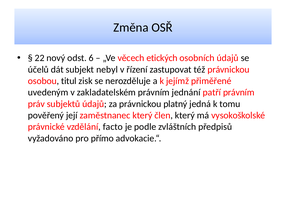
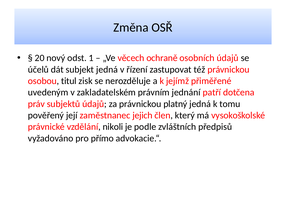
22: 22 -> 20 (40, 58)
6: 6 -> 1 (91, 58)
etických: etických -> ochraně (162, 58)
subjekt nebyl: nebyl -> jedná (107, 69)
patří právním: právním -> dotčena (239, 92)
zaměstnanec který: který -> jejich (142, 115)
facto: facto -> nikoli (113, 127)
